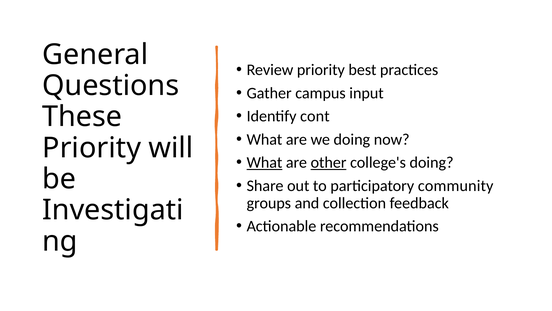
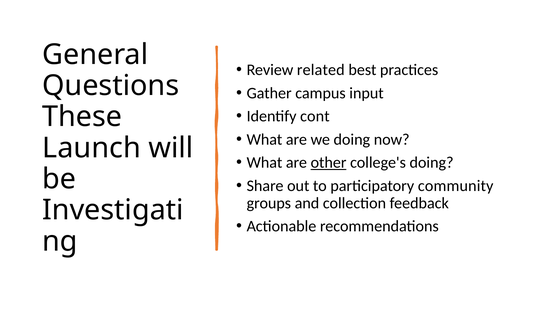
Review priority: priority -> related (321, 70)
Priority: Priority -> Launch (92, 148)
What underline: present -> none (264, 162)
